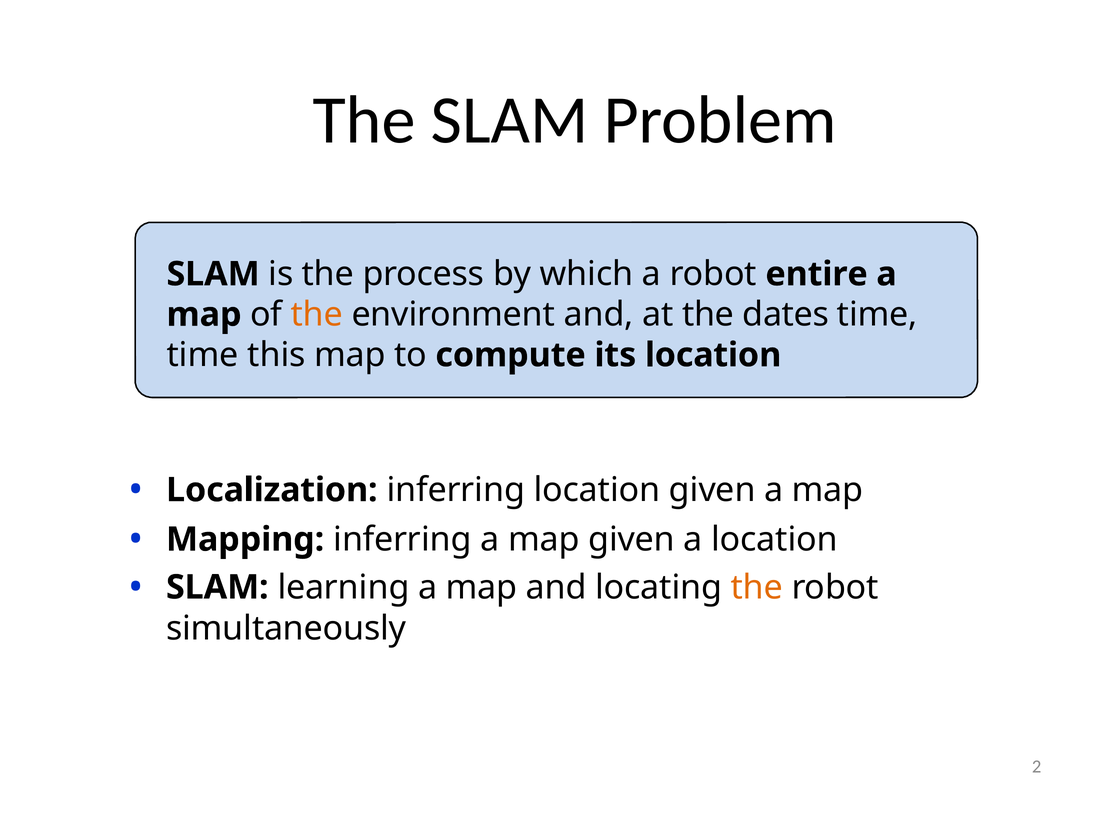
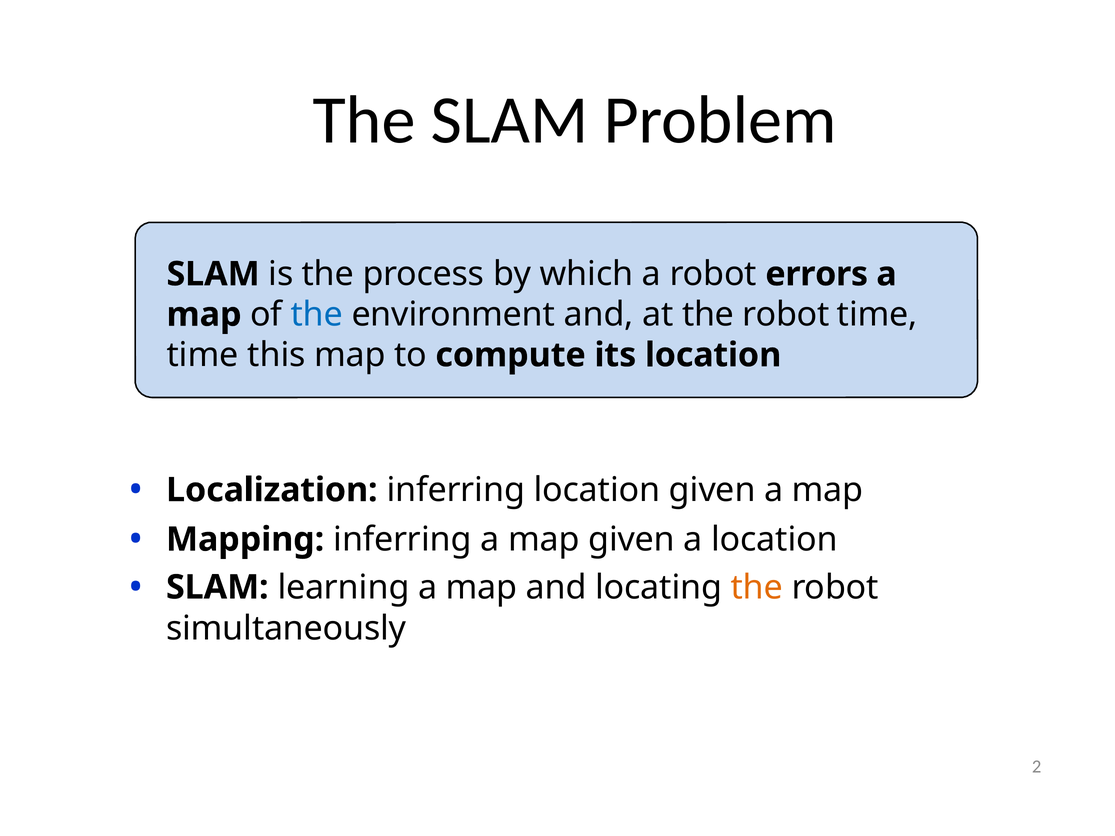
entire: entire -> errors (817, 274)
the colour: orange -> blue (317, 315)
at the dates: dates -> robot (786, 315)
